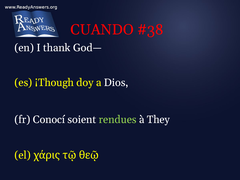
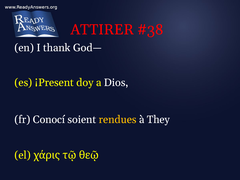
CUANDO: CUANDO -> ATTIRER (102, 30)
¡Though: ¡Though -> ¡Present (54, 83)
rendues colour: light green -> yellow (118, 120)
